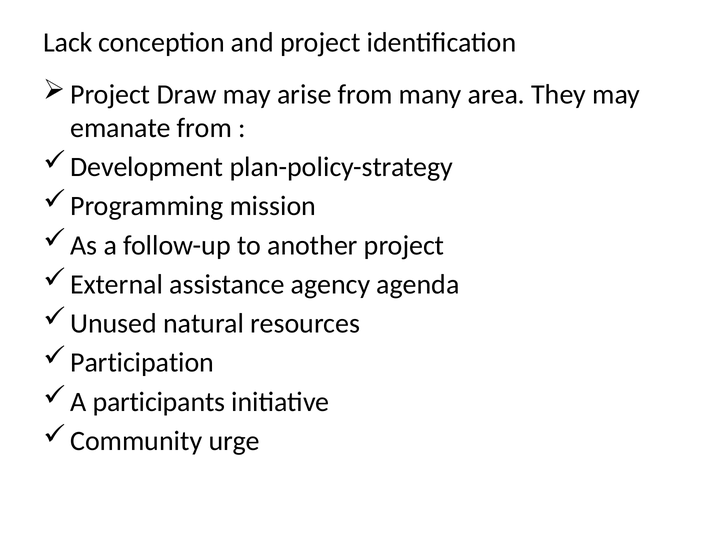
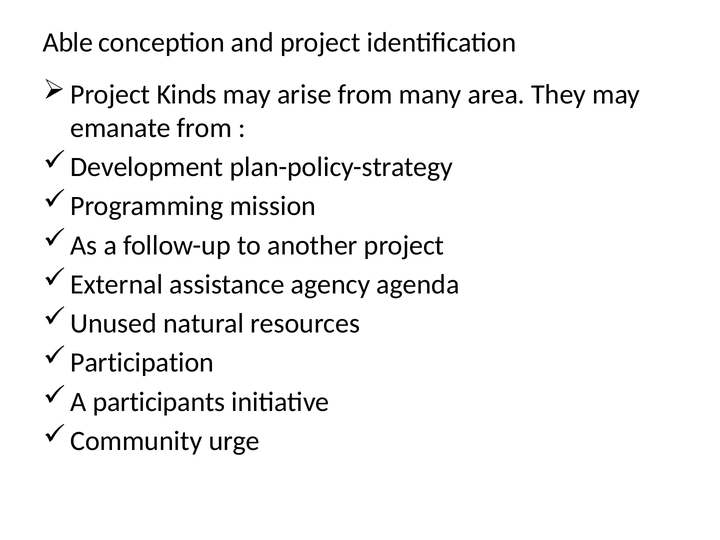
Lack: Lack -> Able (68, 43)
Draw: Draw -> Kinds (187, 94)
